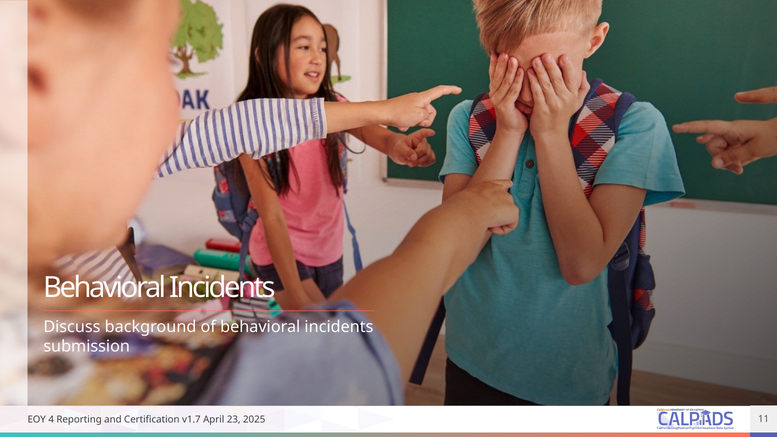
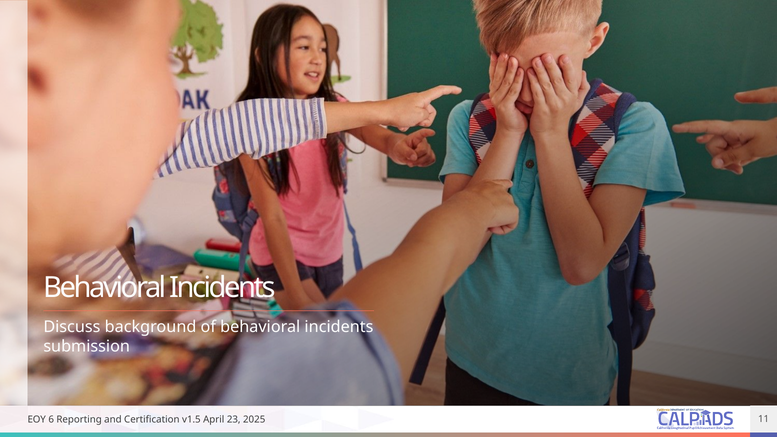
4: 4 -> 6 (51, 419)
v1.7: v1.7 -> v1.5 (191, 419)
